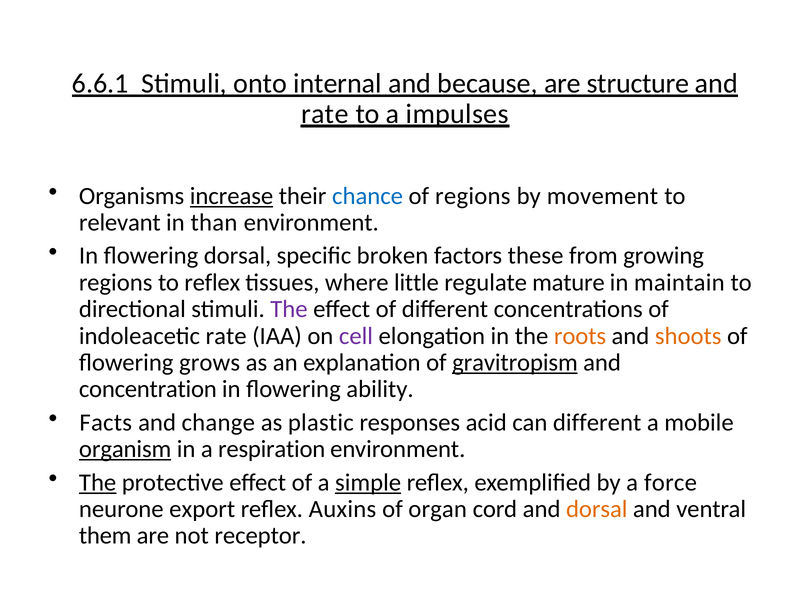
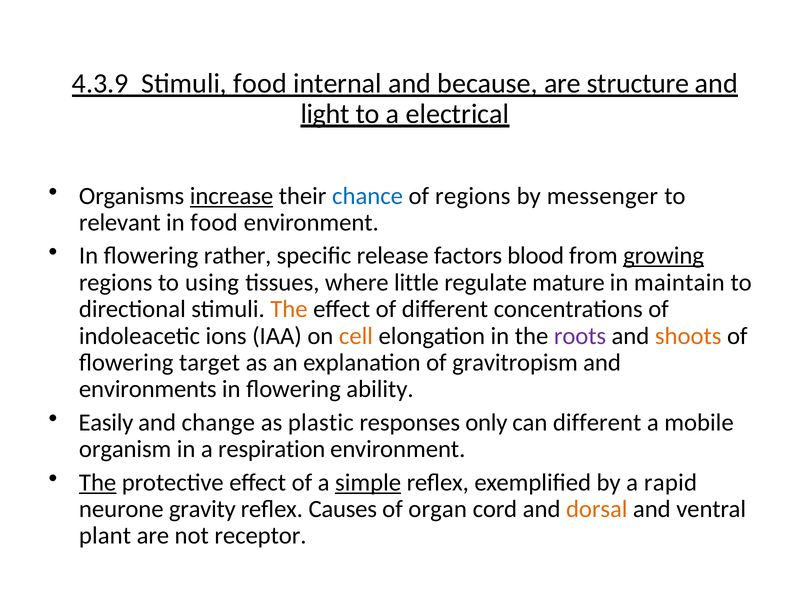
6.6.1: 6.6.1 -> 4.3.9 (100, 84)
Stimuli onto: onto -> food (260, 84)
rate: rate -> light (325, 114)
impulses: impulses -> electrical (457, 114)
movement: movement -> messenger (602, 196)
in than: than -> food (214, 223)
flowering dorsal: dorsal -> rather (238, 256)
broken: broken -> release (393, 256)
these: these -> blood (536, 256)
growing underline: none -> present (664, 256)
to reflex: reflex -> using (212, 283)
The colour: purple -> orange (289, 309)
indoleacetic rate: rate -> ions (226, 336)
cell colour: purple -> orange (356, 336)
roots colour: orange -> purple (580, 336)
grows: grows -> target (210, 363)
gravitropism underline: present -> none (515, 363)
concentration: concentration -> environments (148, 390)
Facts: Facts -> Easily (106, 423)
acid: acid -> only (486, 423)
organism underline: present -> none (125, 450)
force: force -> rapid (671, 483)
export: export -> gravity (202, 510)
Auxins: Auxins -> Causes (343, 510)
them: them -> plant (105, 536)
